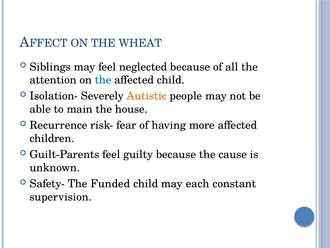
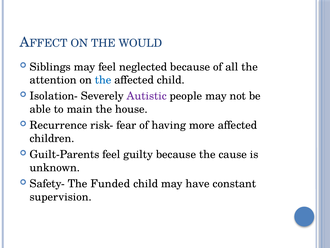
WHEAT: WHEAT -> WOULD (140, 43)
Autistic colour: orange -> purple (147, 96)
each: each -> have (198, 183)
